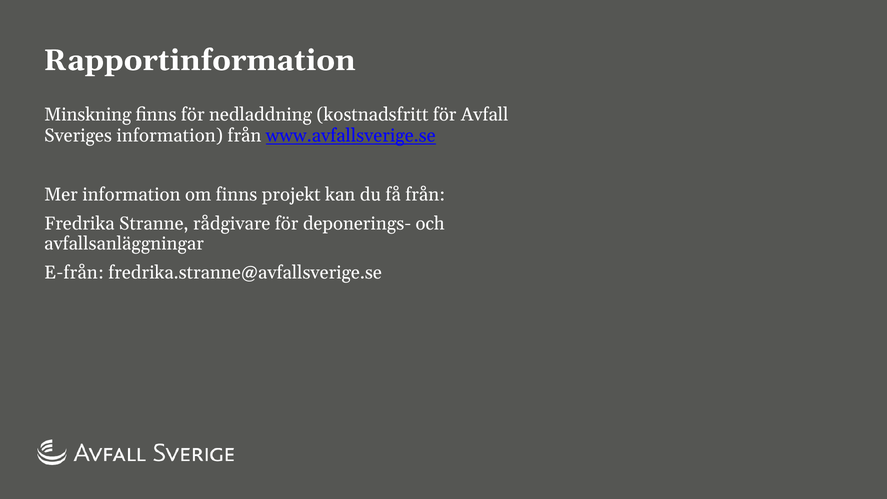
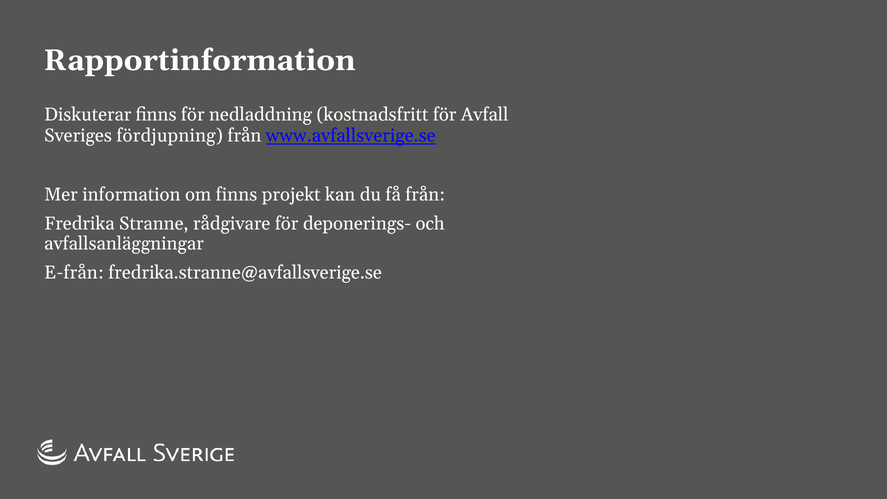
Minskning: Minskning -> Diskuterar (88, 115)
Sveriges information: information -> fördjupning (170, 136)
